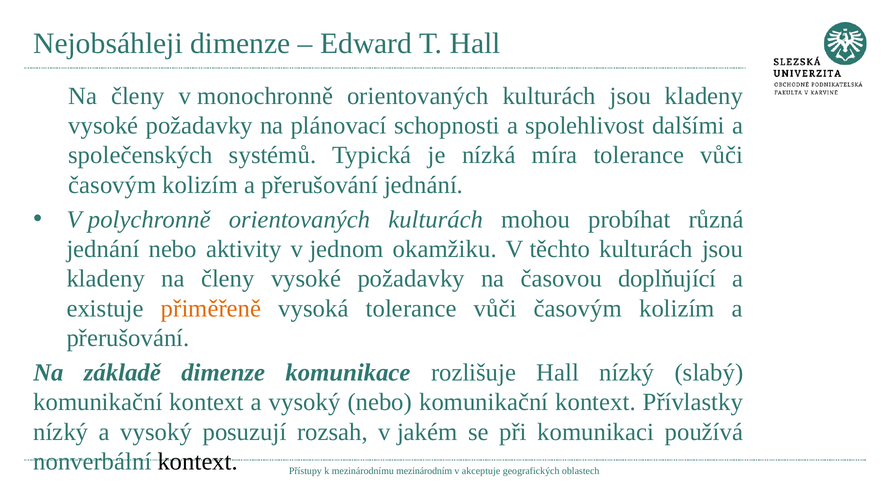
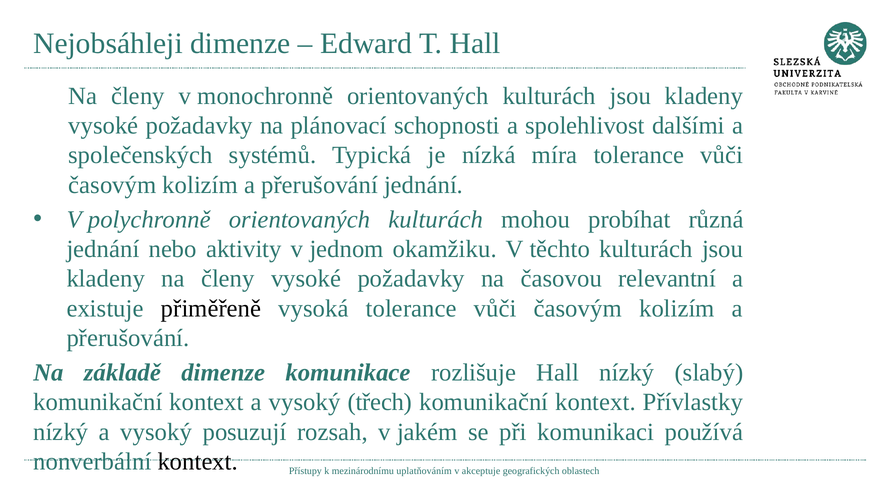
doplňující: doplňující -> relevantní (667, 279)
přiměřeně colour: orange -> black (211, 308)
vysoký nebo: nebo -> třech (380, 402)
mezinárodním: mezinárodním -> uplatňováním (424, 471)
